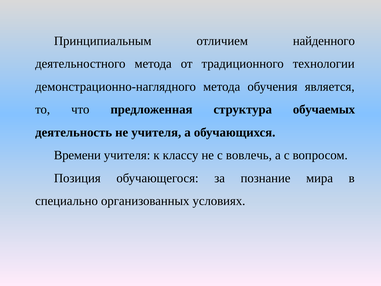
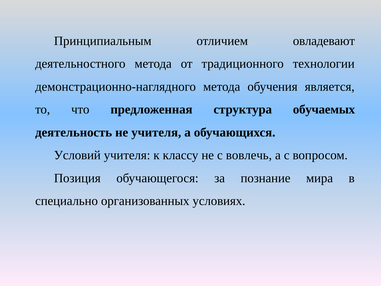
найденного: найденного -> овладевают (324, 41)
Времени: Времени -> Условий (77, 155)
